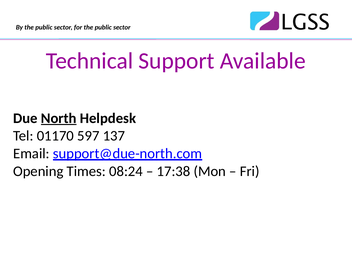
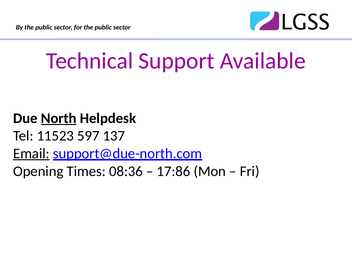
01170: 01170 -> 11523 (55, 136)
Email underline: none -> present (31, 153)
08:24: 08:24 -> 08:36 (126, 171)
17:38: 17:38 -> 17:86 (173, 171)
